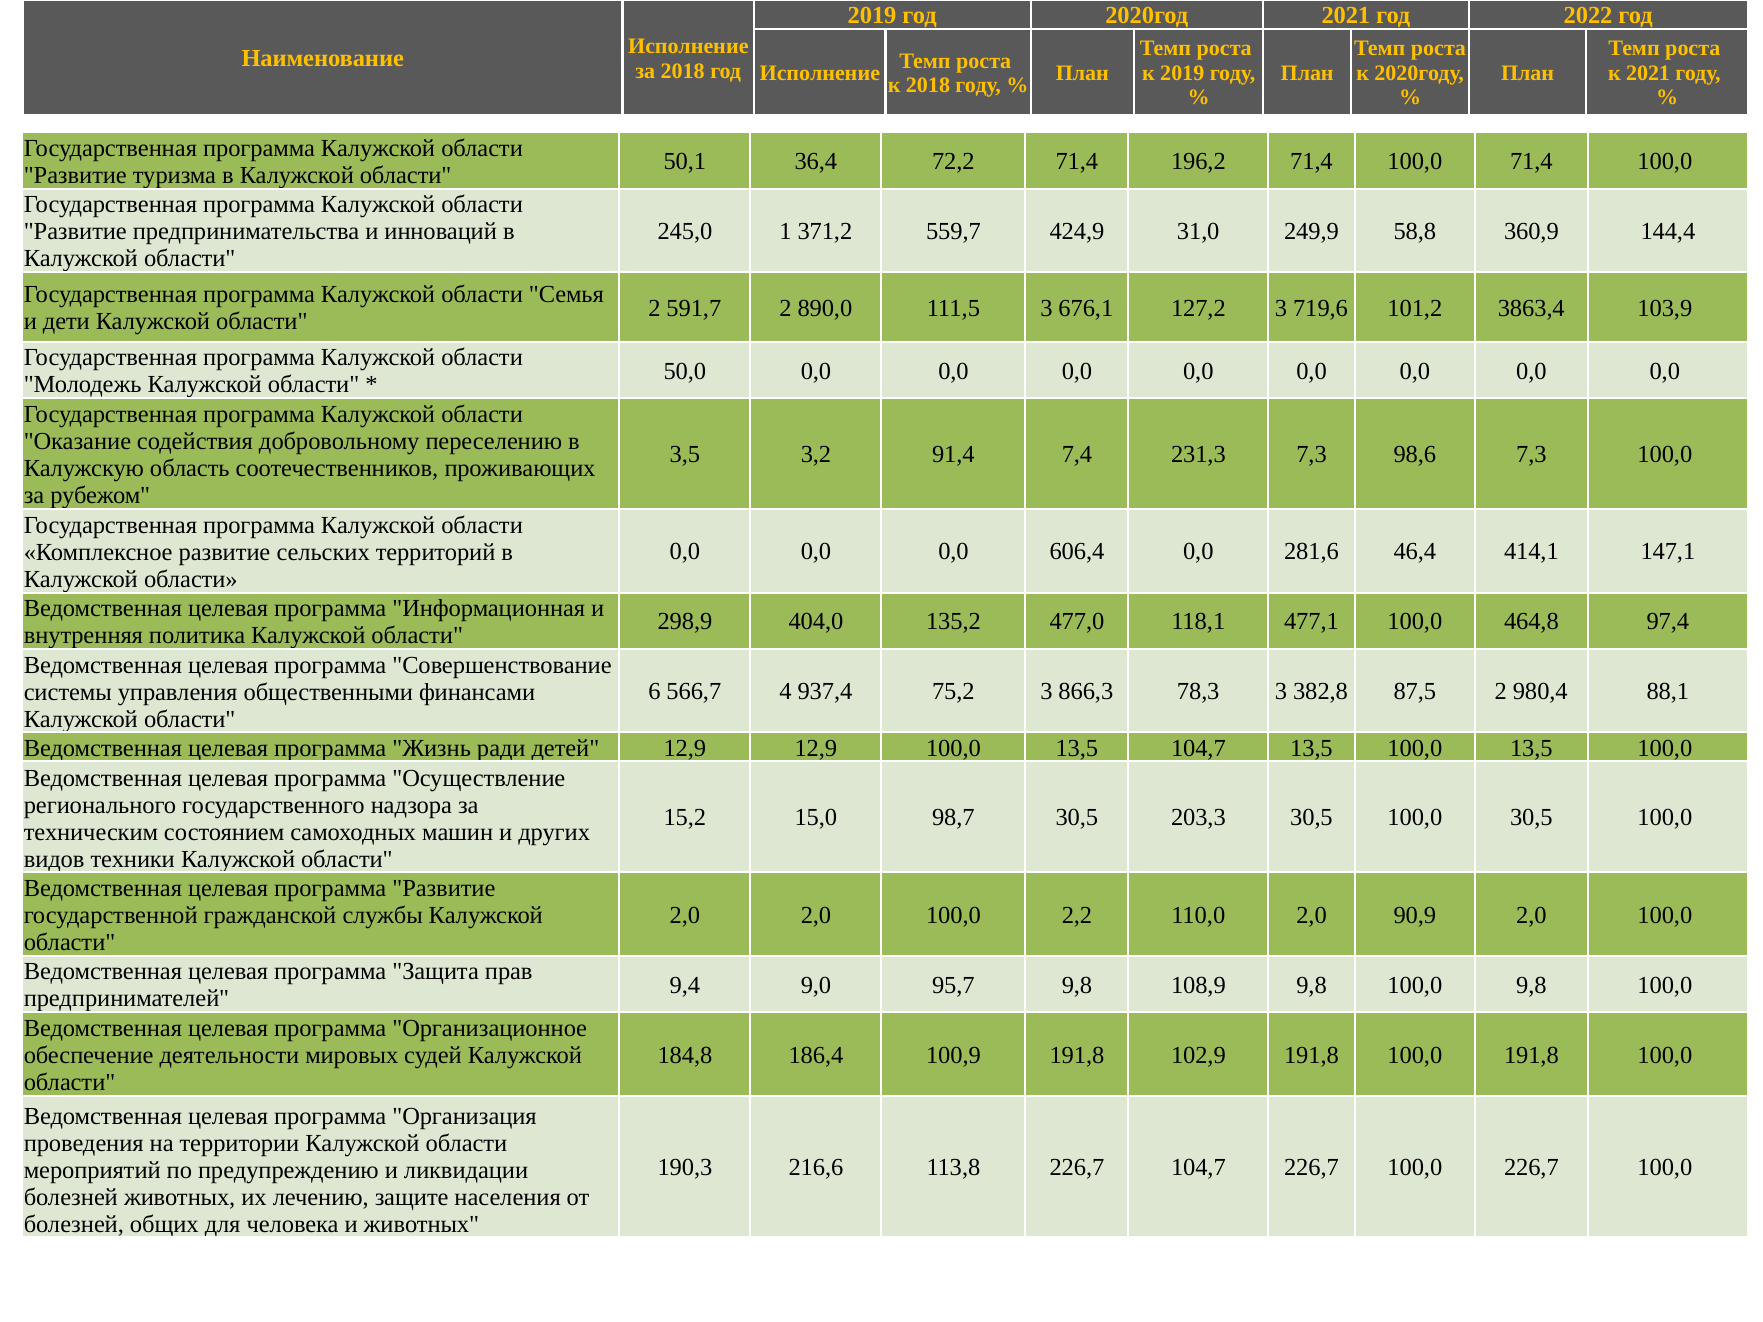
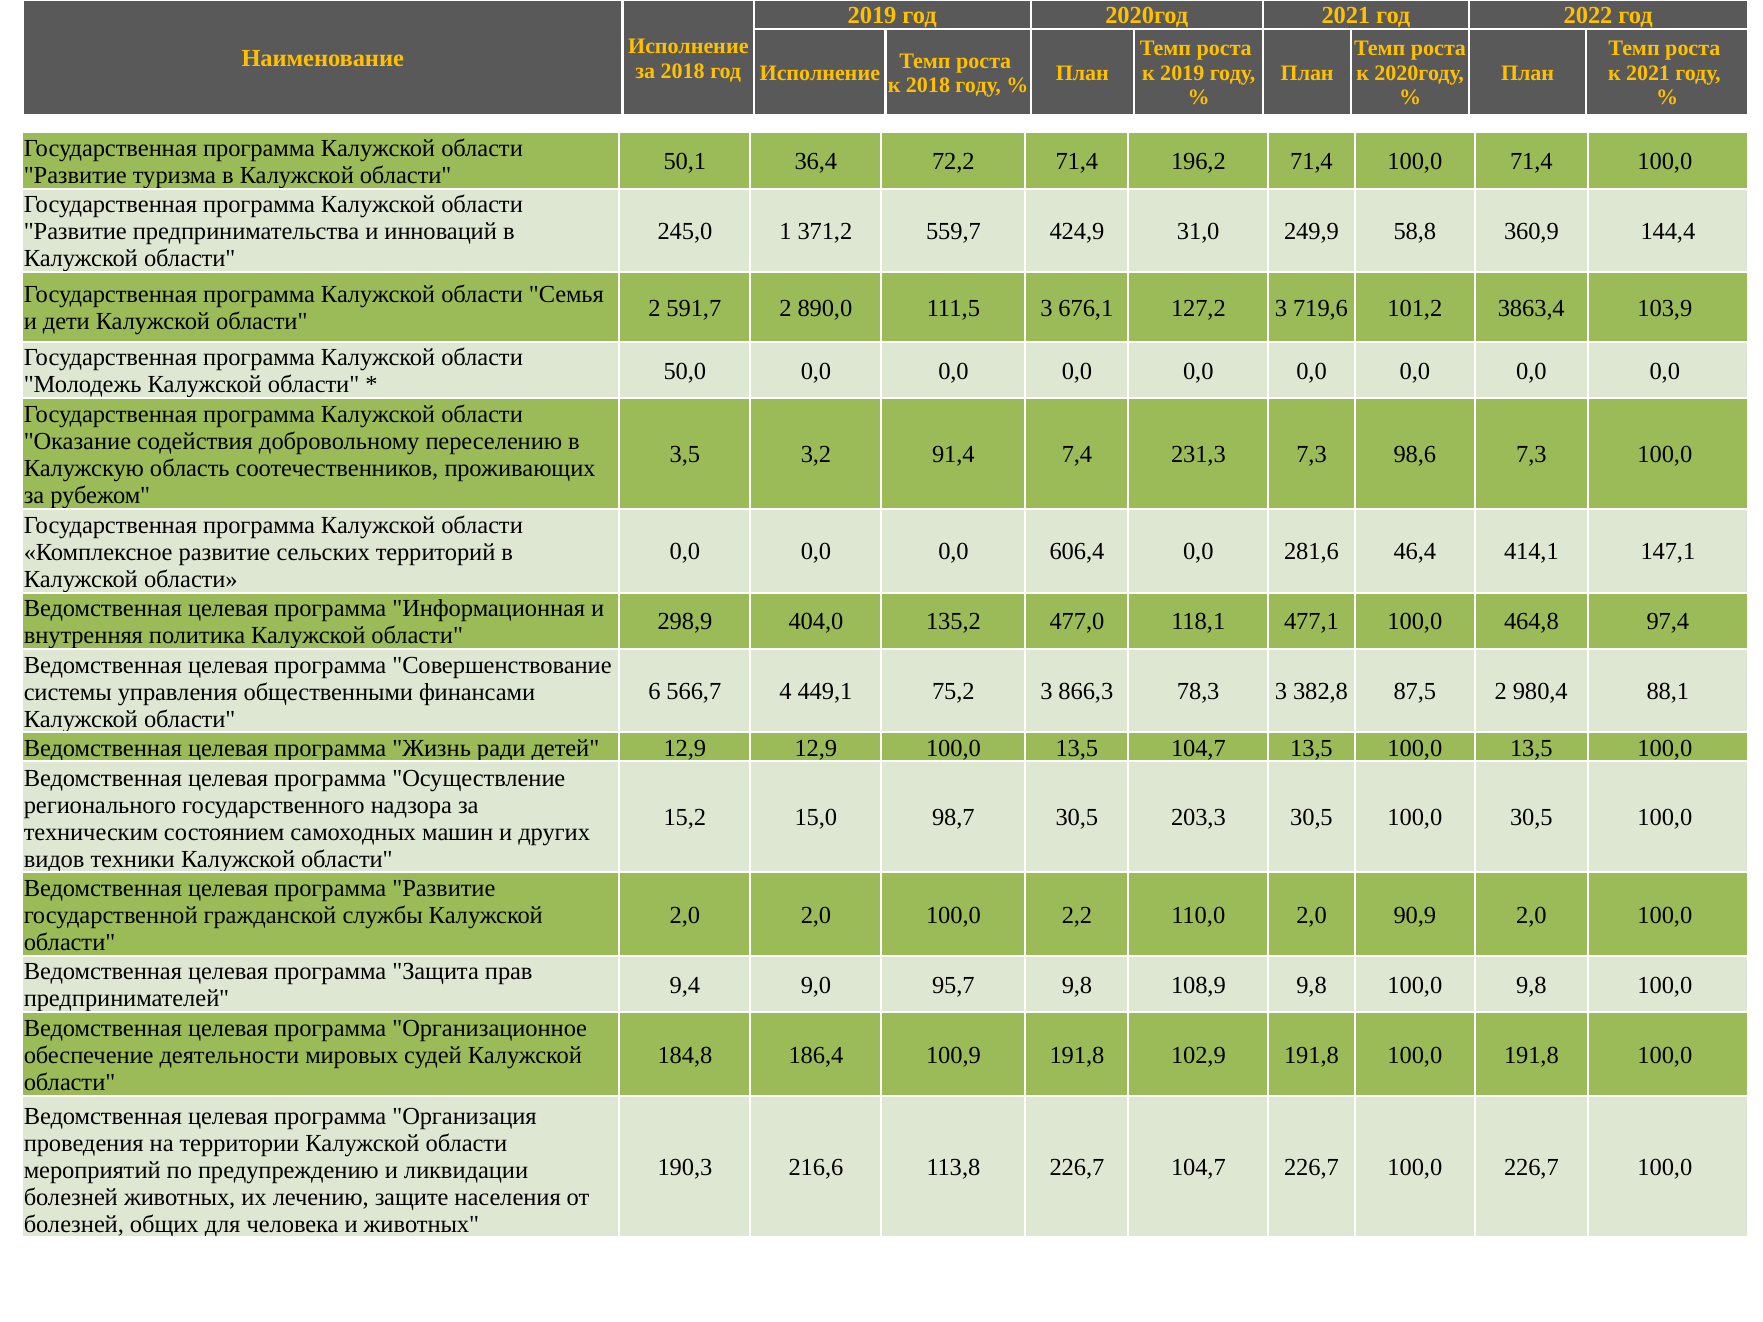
937,4: 937,4 -> 449,1 (825, 692)
